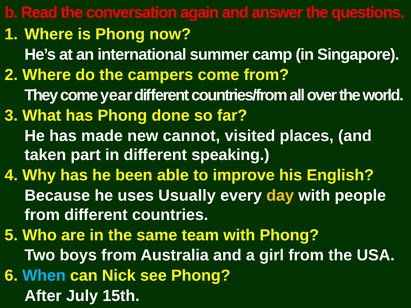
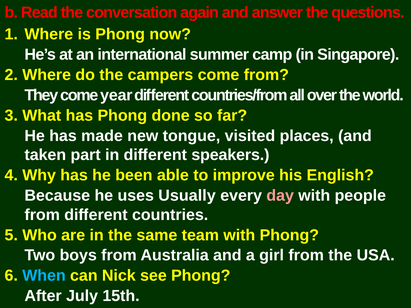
cannot: cannot -> tongue (191, 136)
speaking: speaking -> speakers (230, 155)
day colour: yellow -> pink (280, 196)
